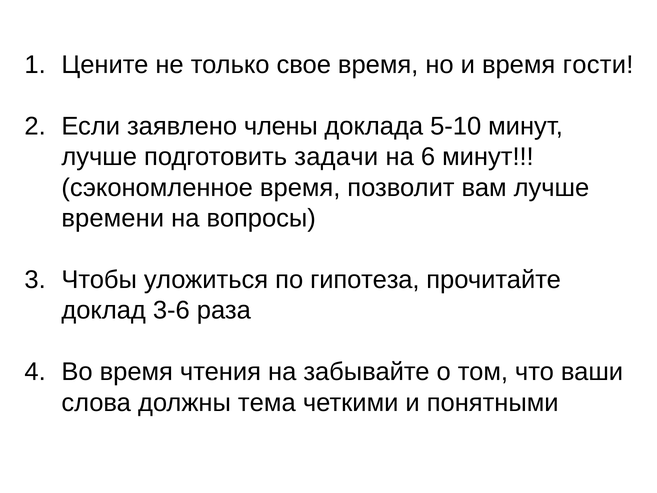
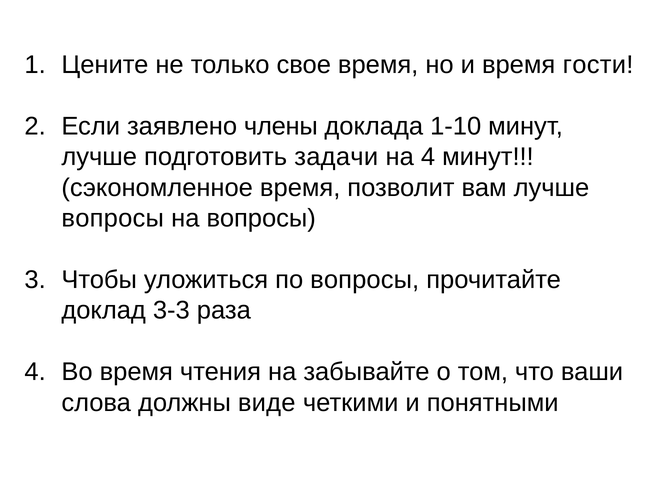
5-10: 5-10 -> 1-10 (456, 126)
на 6: 6 -> 4 (428, 157)
времени: времени -> вопросы (113, 218)
по гипотеза: гипотеза -> вопросы (365, 280)
3-6: 3-6 -> 3-3 (171, 310)
тема: тема -> виде (267, 402)
